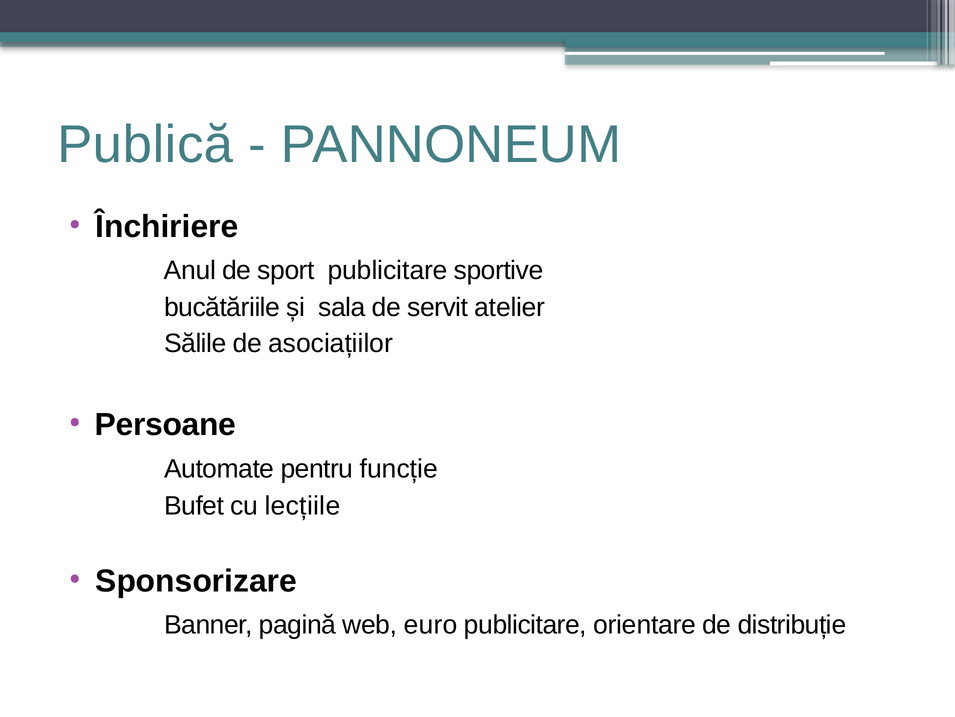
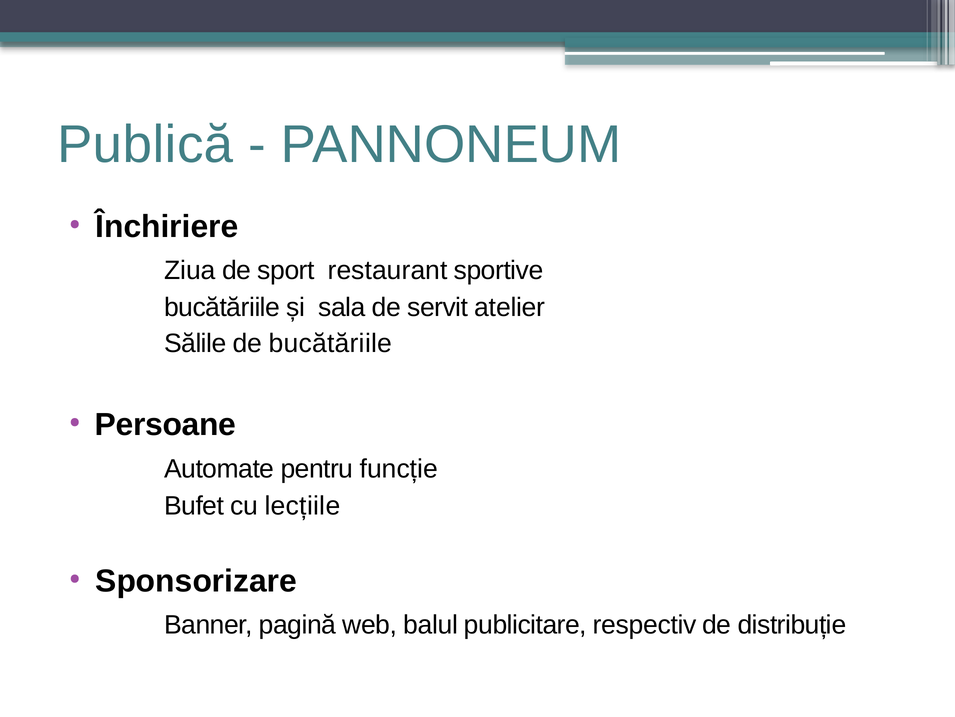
Anul: Anul -> Ziua (190, 270)
sport publicitare: publicitare -> restaurant (388, 270)
de asociațiilor: asociațiilor -> bucătăriile (330, 343)
euro: euro -> balul (431, 624)
orientare: orientare -> respectiv (645, 624)
